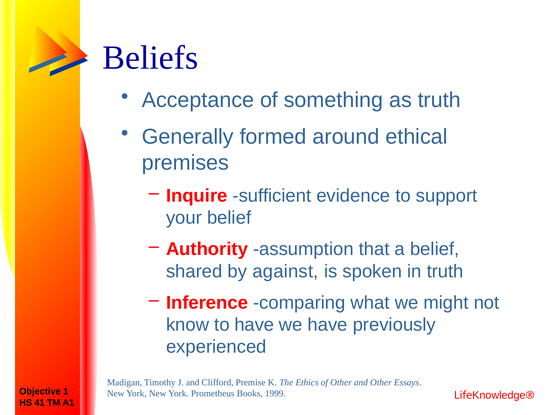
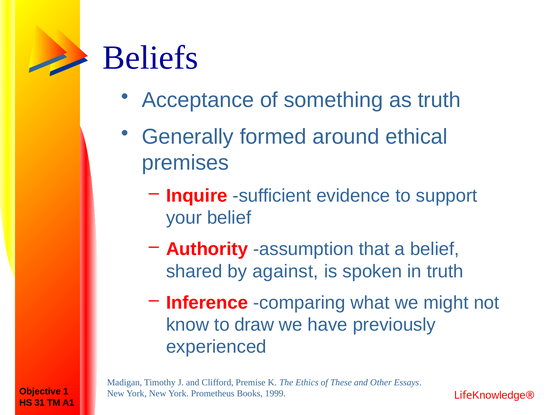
to have: have -> draw (254, 325)
of Other: Other -> These (341, 383)
41: 41 -> 31 (40, 403)
